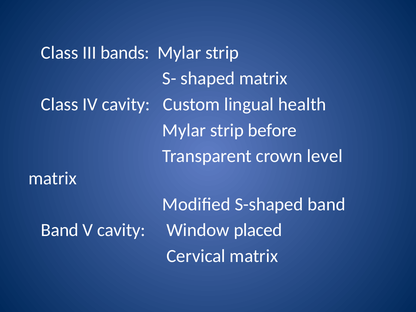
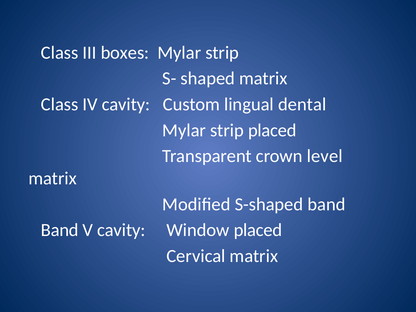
bands: bands -> boxes (125, 53)
health: health -> dental (302, 104)
strip before: before -> placed (272, 130)
